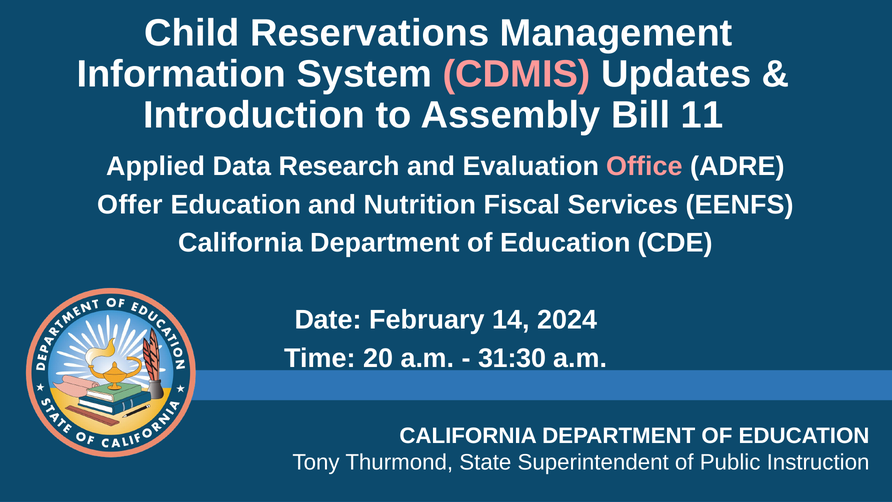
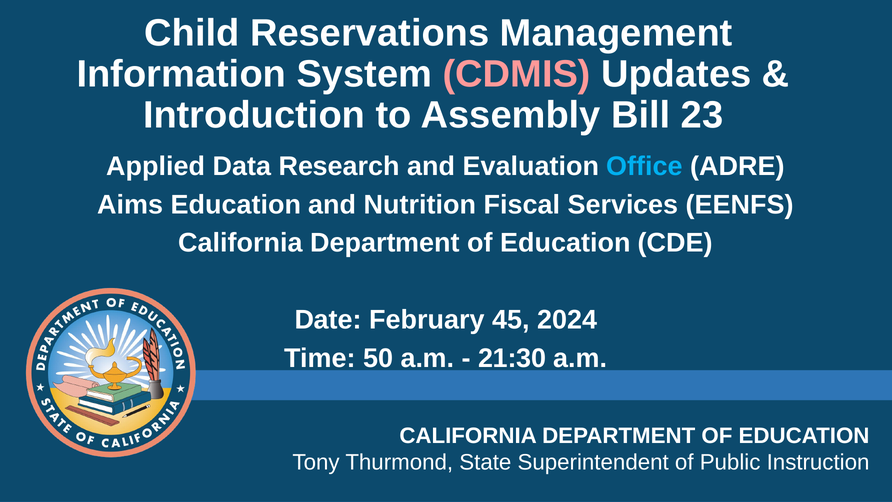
11: 11 -> 23 (702, 115)
Office colour: pink -> light blue (645, 166)
Offer: Offer -> Aims (130, 205)
14: 14 -> 45 (511, 320)
20: 20 -> 50 (378, 358)
31:30: 31:30 -> 21:30 (512, 358)
